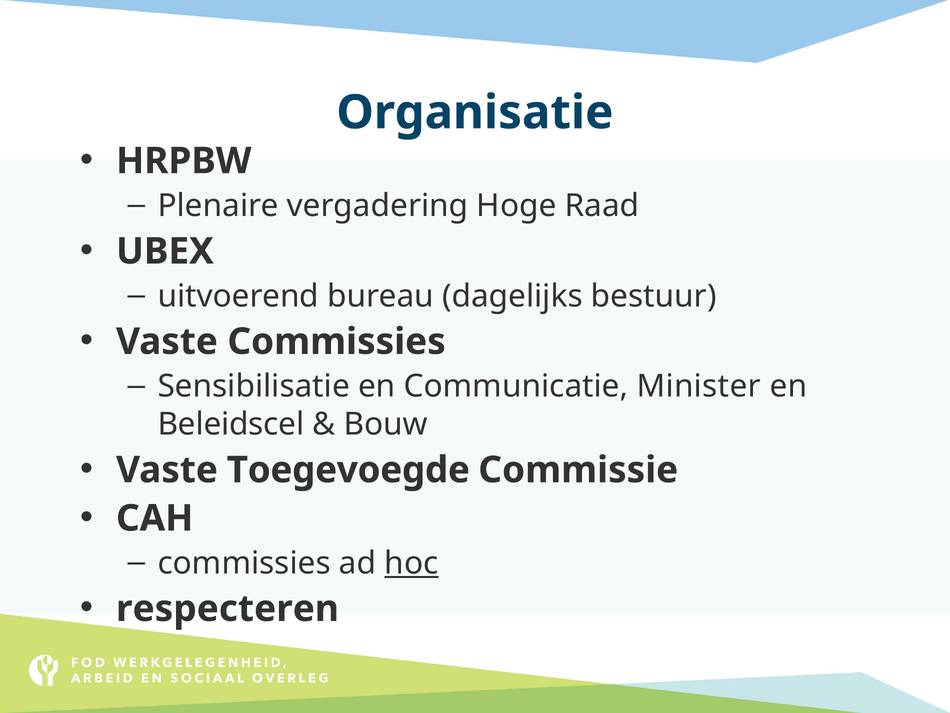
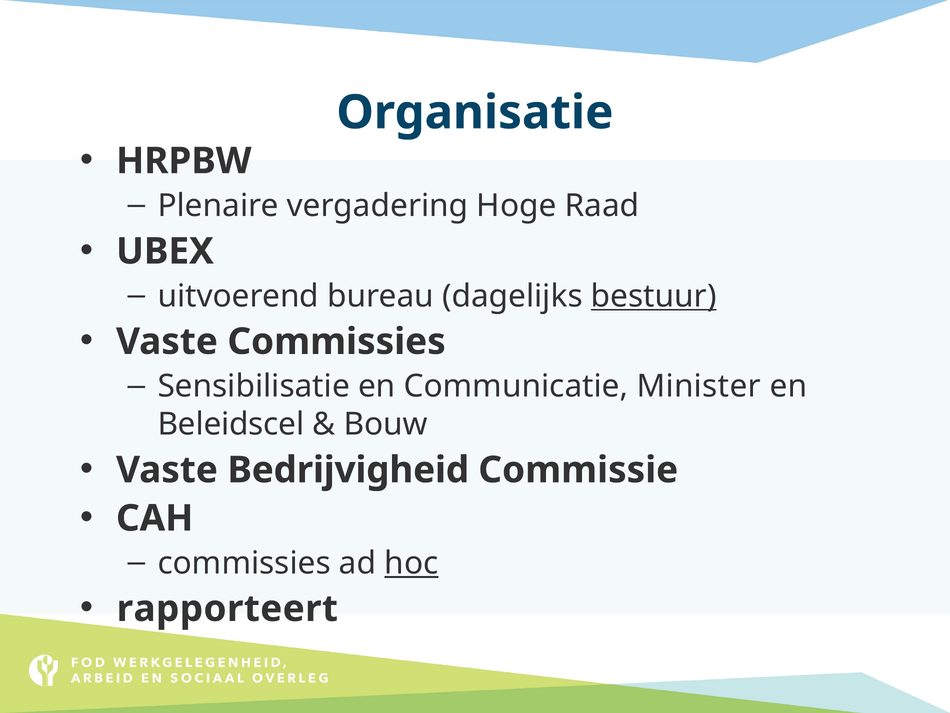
bestuur underline: none -> present (654, 296)
Toegevoegde: Toegevoegde -> Bedrijvigheid (348, 470)
respecteren: respecteren -> rapporteert (227, 608)
